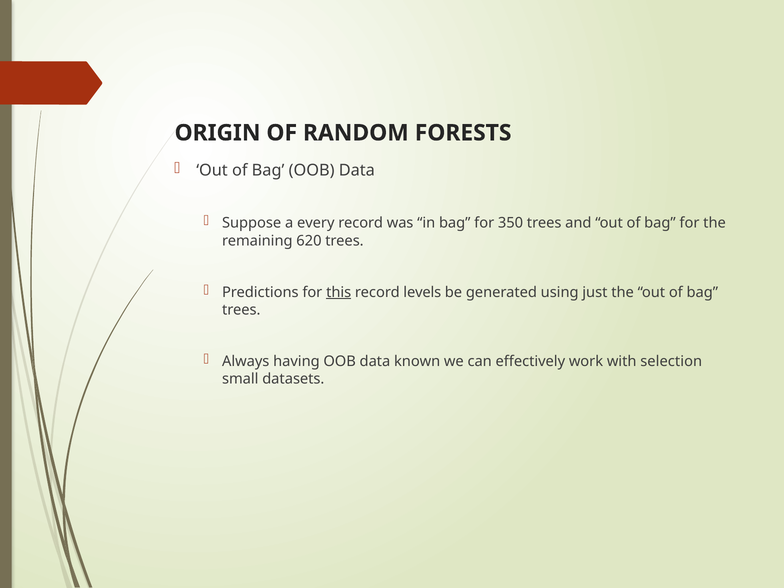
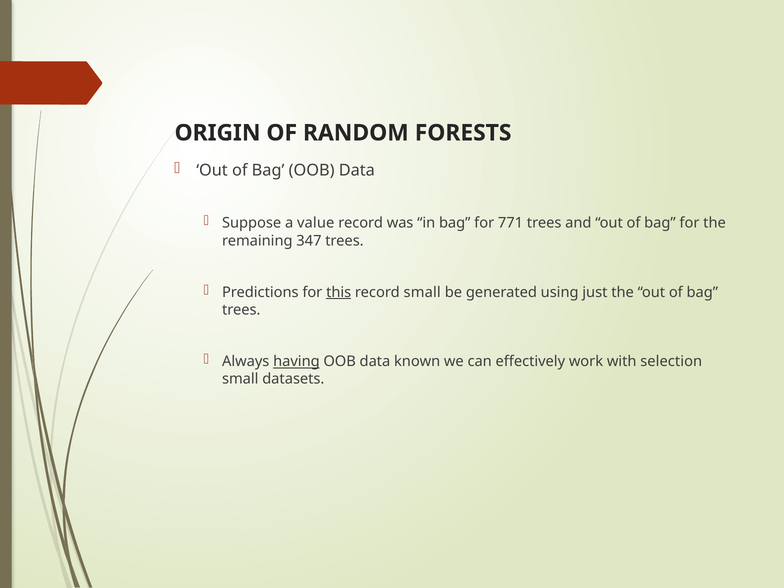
every: every -> value (316, 223)
350: 350 -> 771 (511, 223)
620: 620 -> 347 (309, 241)
record levels: levels -> small (422, 292)
having underline: none -> present (296, 362)
